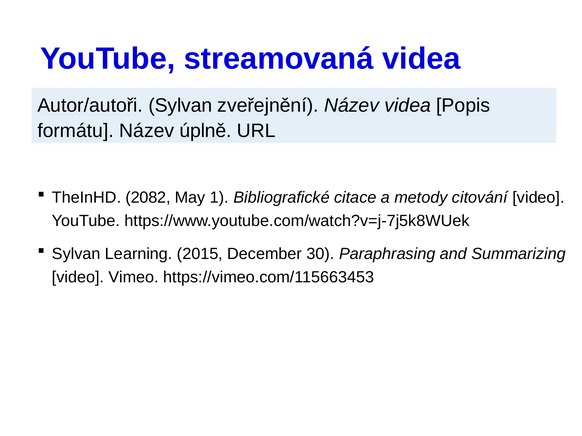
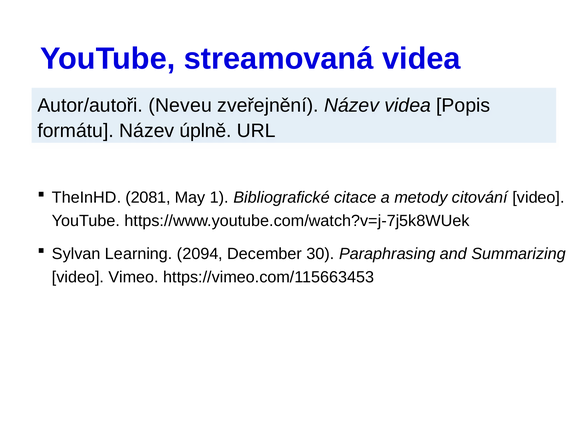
Autor/autoři Sylvan: Sylvan -> Neveu (180, 106)
2082: 2082 -> 2081 (148, 198)
2015: 2015 -> 2094 (200, 254)
